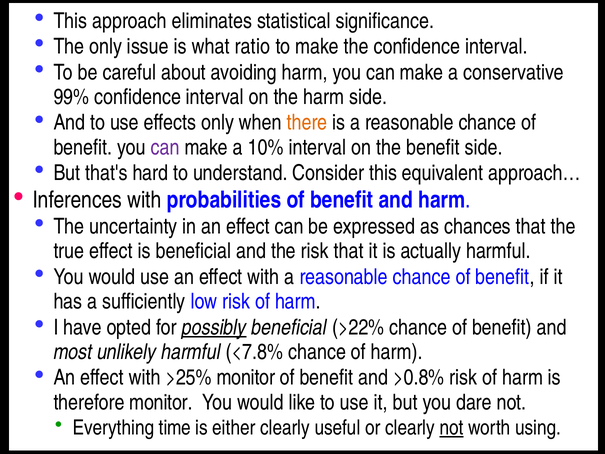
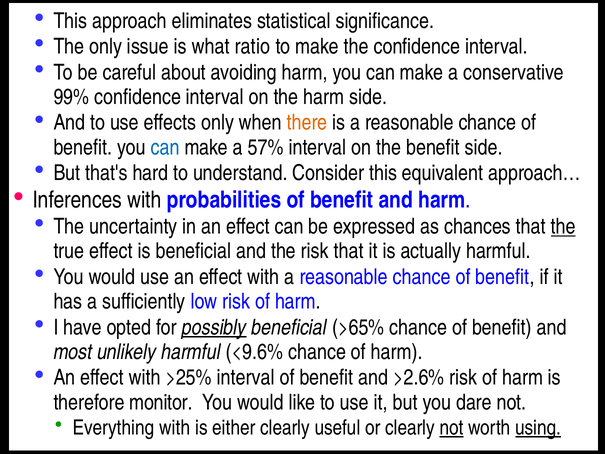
can colour: purple -> blue (165, 147)
10%: 10% -> 57% (266, 147)
the underline: none -> present (563, 227)
>22%: >22% -> >65% (358, 327)
<7.8%: <7.8% -> <9.6% (255, 352)
>25% monitor: monitor -> interval (246, 378)
>0.8%: >0.8% -> >2.6% (419, 378)
Everything time: time -> with (175, 427)
using underline: none -> present (538, 427)
